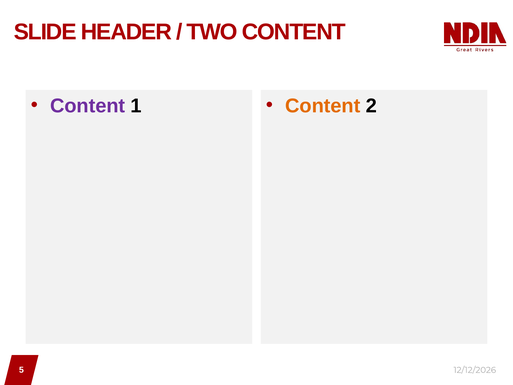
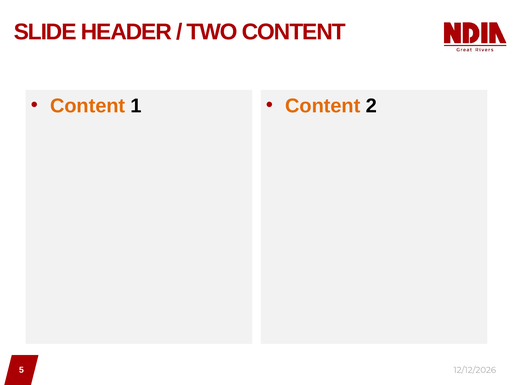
Content colour: purple -> orange (88, 106)
